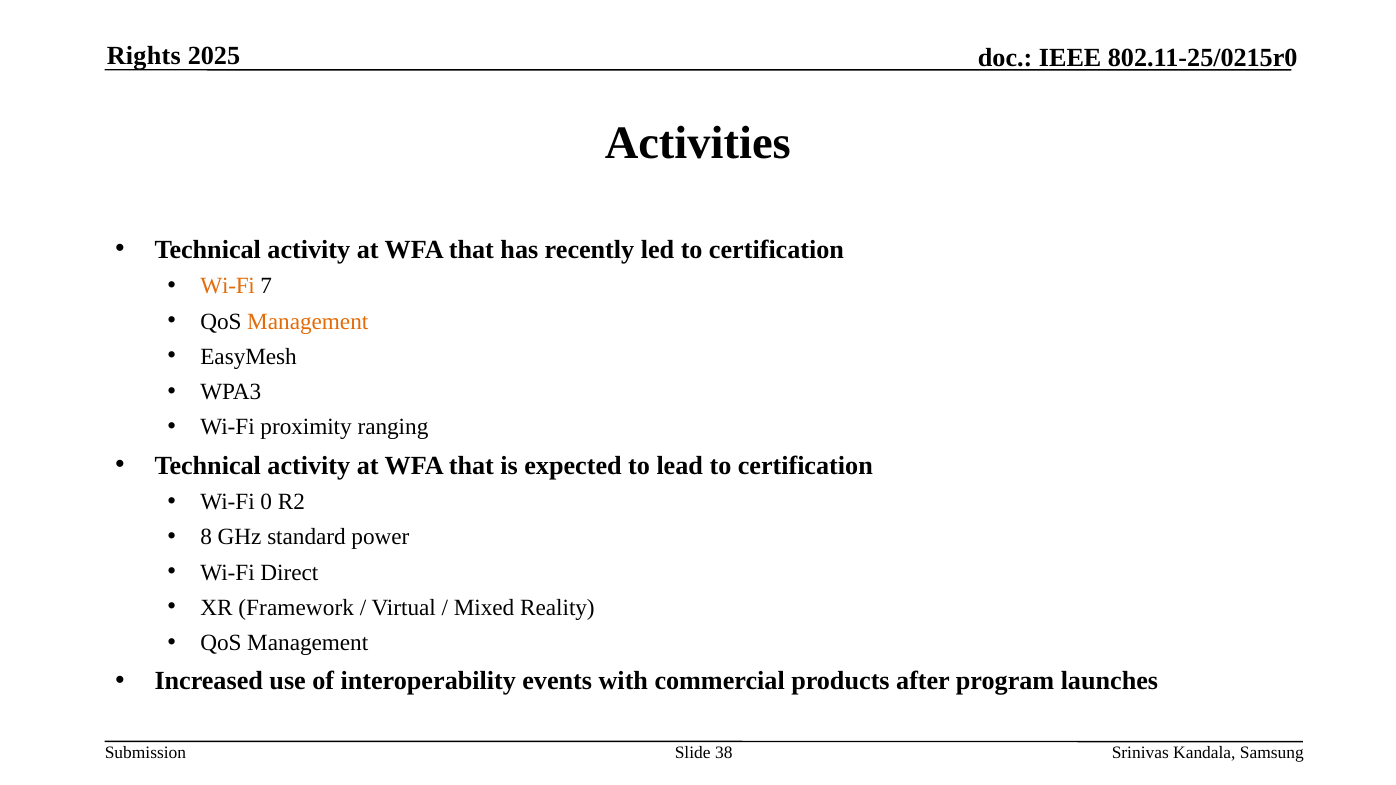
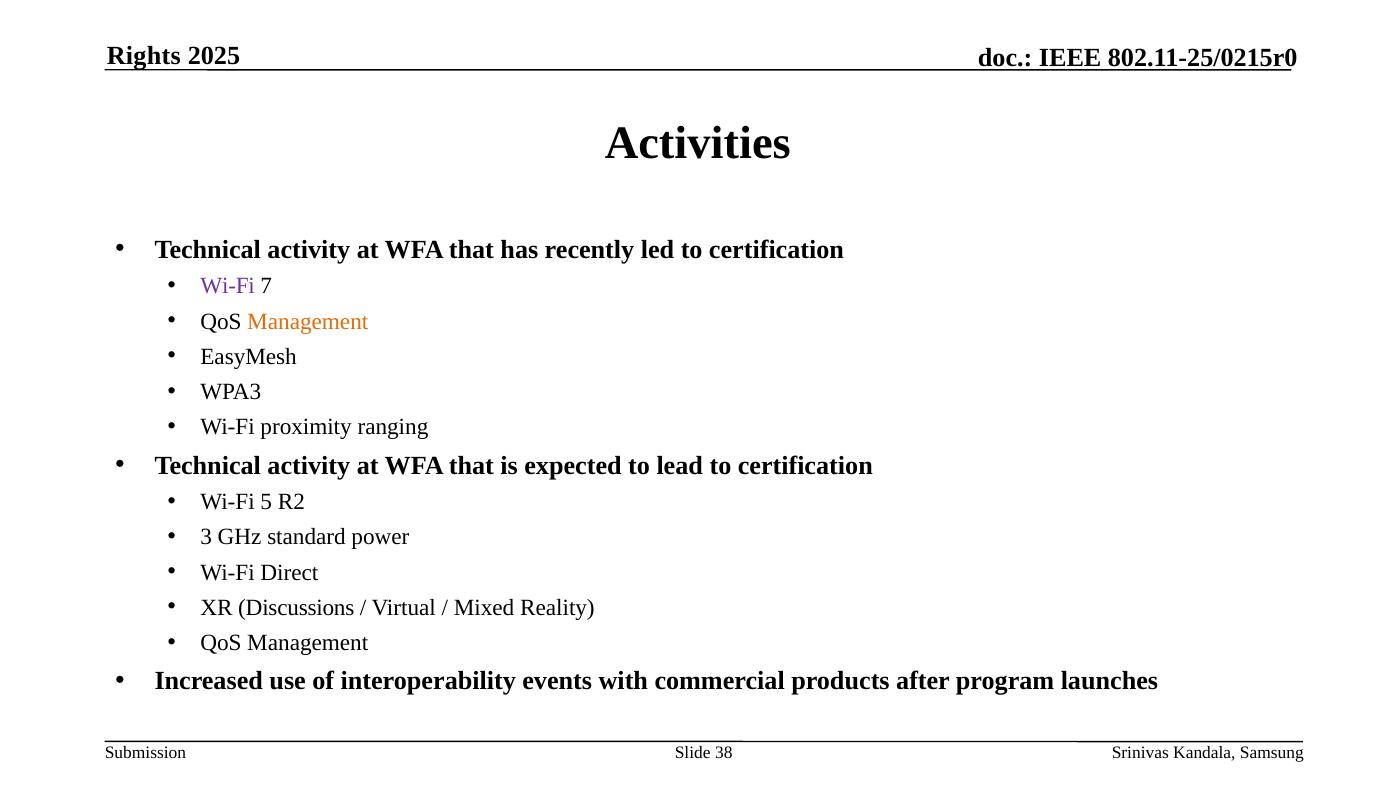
Wi-Fi colour: orange -> purple (228, 286)
0: 0 -> 5 (266, 502)
8: 8 -> 3 (206, 537)
Framework: Framework -> Discussions (296, 608)
